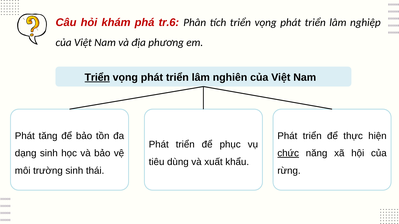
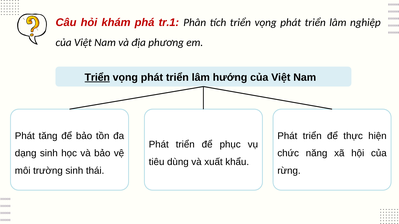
tr.6: tr.6 -> tr.1 (169, 23)
nghiên: nghiên -> hướng (230, 77)
chức underline: present -> none (288, 154)
